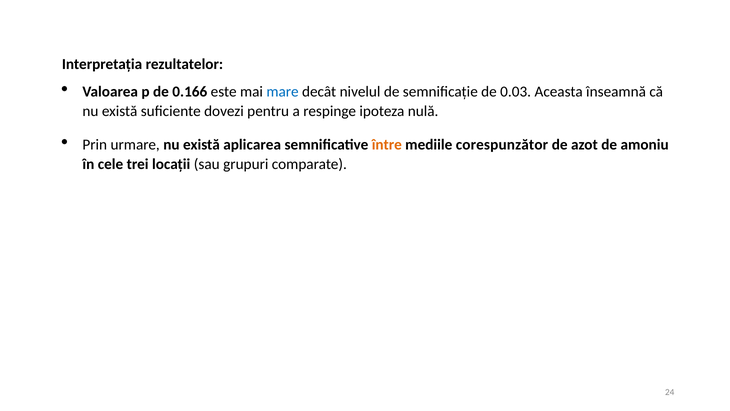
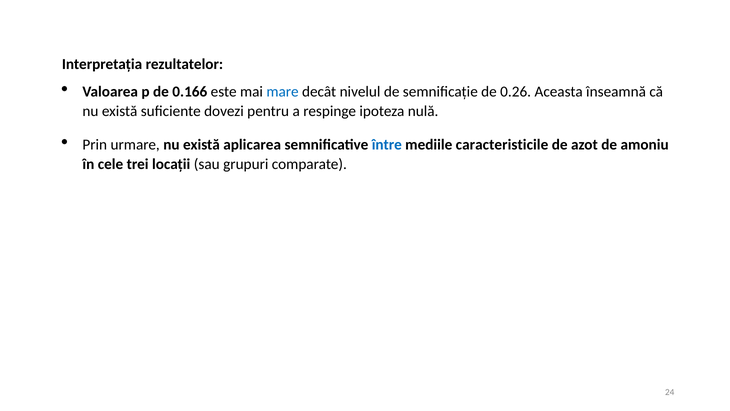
0.03: 0.03 -> 0.26 (516, 92)
între colour: orange -> blue (387, 144)
corespunzător: corespunzător -> caracteristicile (502, 144)
